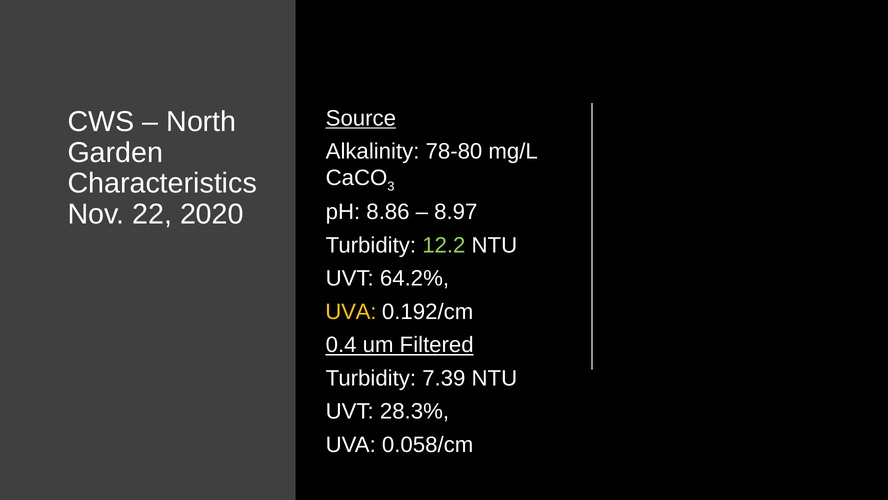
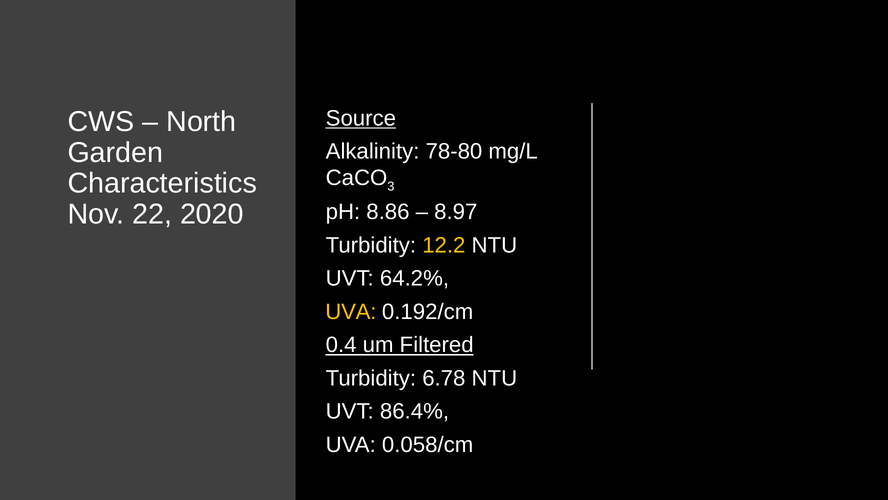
12.2 colour: light green -> yellow (444, 245)
7.39: 7.39 -> 6.78 (444, 378)
28.3%: 28.3% -> 86.4% (414, 411)
